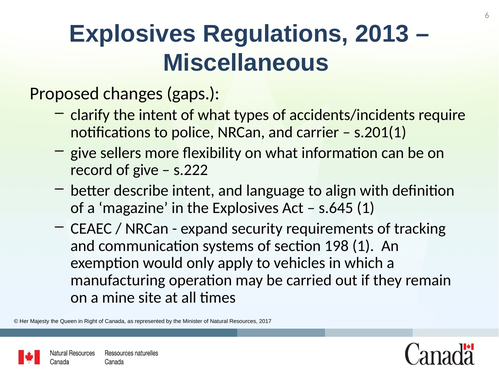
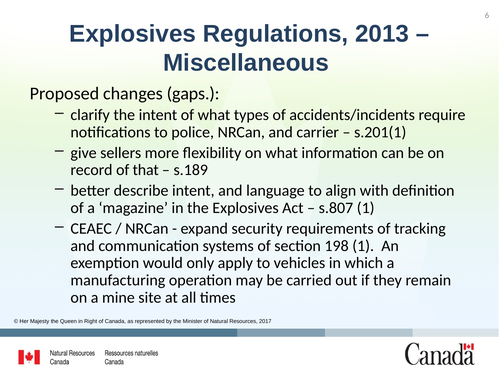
of give: give -> that (146, 170)
s.222: s.222 -> s.189 (191, 170)
s.645: s.645 -> s.807 (336, 208)
